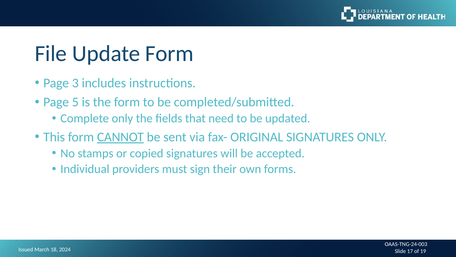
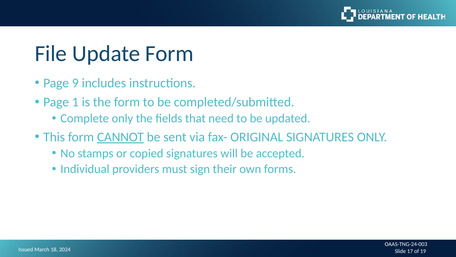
3: 3 -> 9 (75, 83)
5: 5 -> 1 (75, 102)
